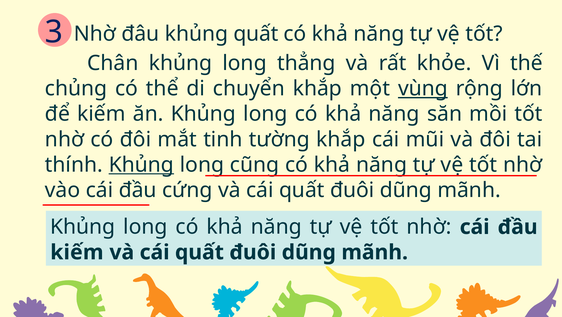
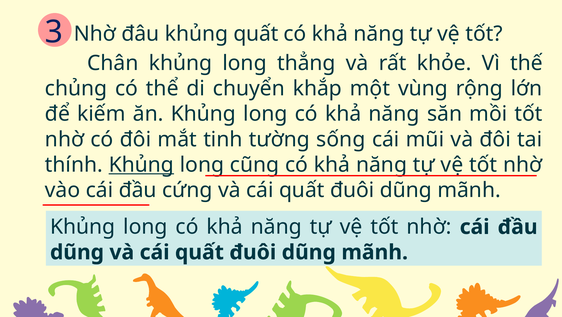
vùng underline: present -> none (423, 89)
tường khắp: khắp -> sống (341, 139)
kiếm: kiếm -> dũng (77, 252)
